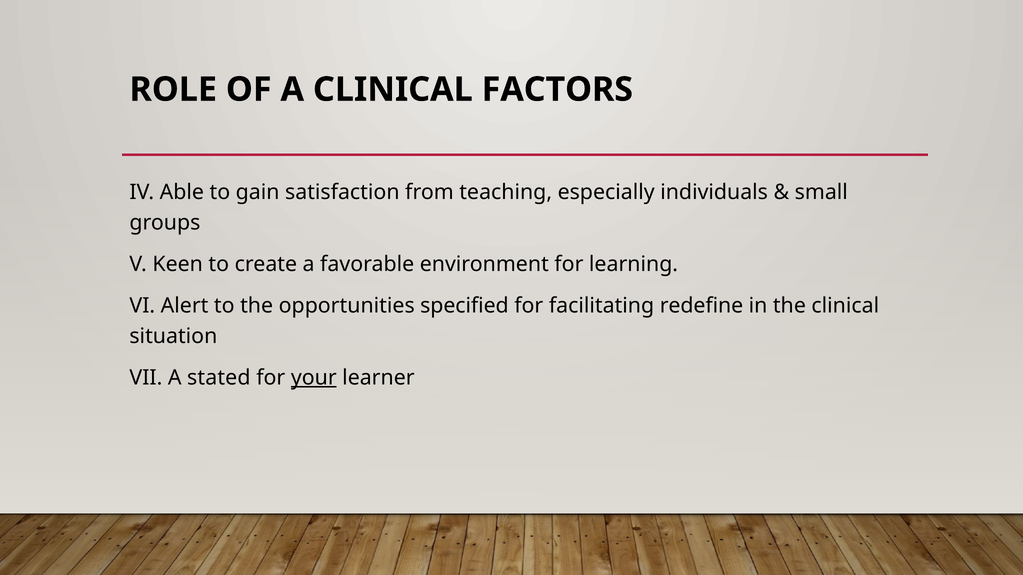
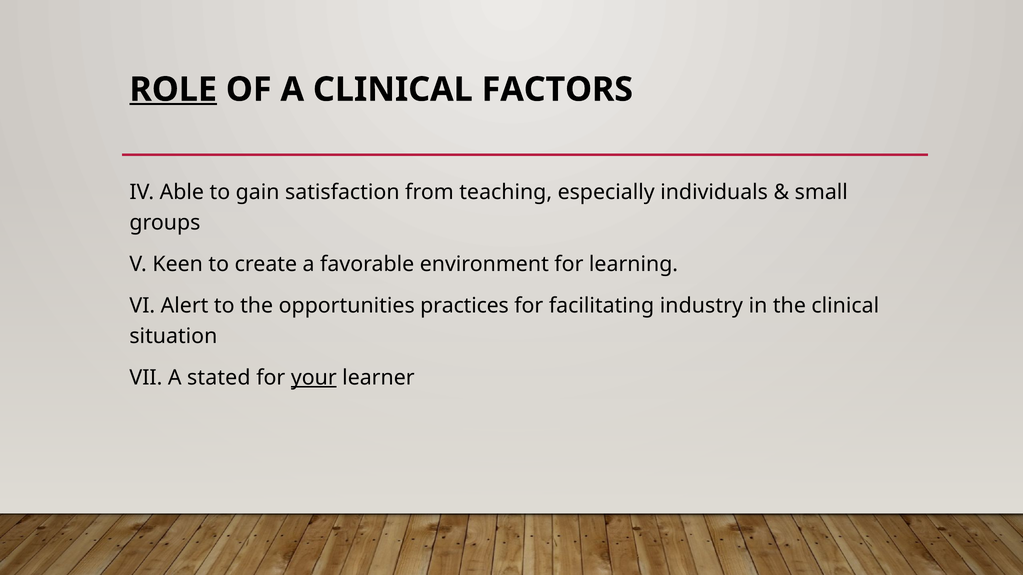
ROLE underline: none -> present (173, 90)
specified: specified -> practices (465, 306)
redefine: redefine -> industry (701, 306)
